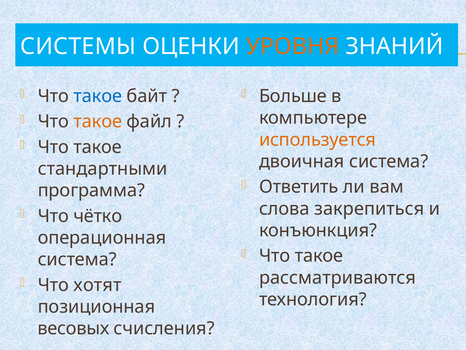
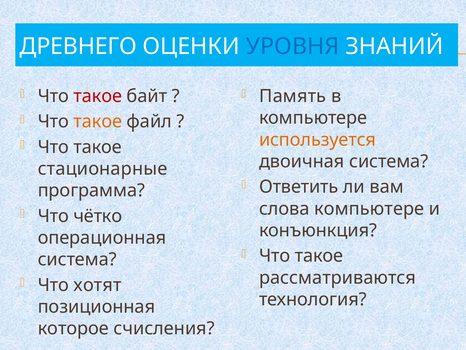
СИСТЕМЫ: СИСТЕМЫ -> ДРЕВНЕГО (78, 46)
УРОВНЯ colour: orange -> blue (293, 46)
такое colour: blue -> red (98, 96)
Больше: Больше -> Память (293, 96)
стандартными: стандартными -> стационарные (103, 169)
слова закрепиться: закрепиться -> компьютере (369, 208)
весовых: весовых -> которое (73, 328)
